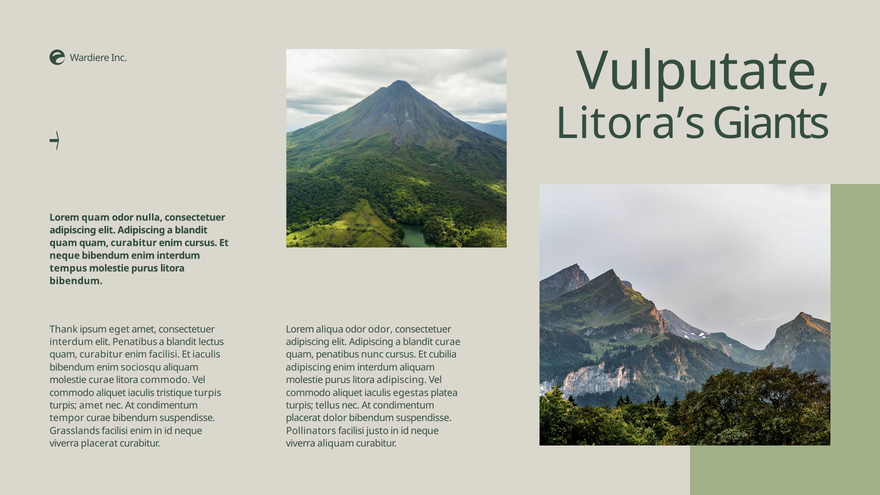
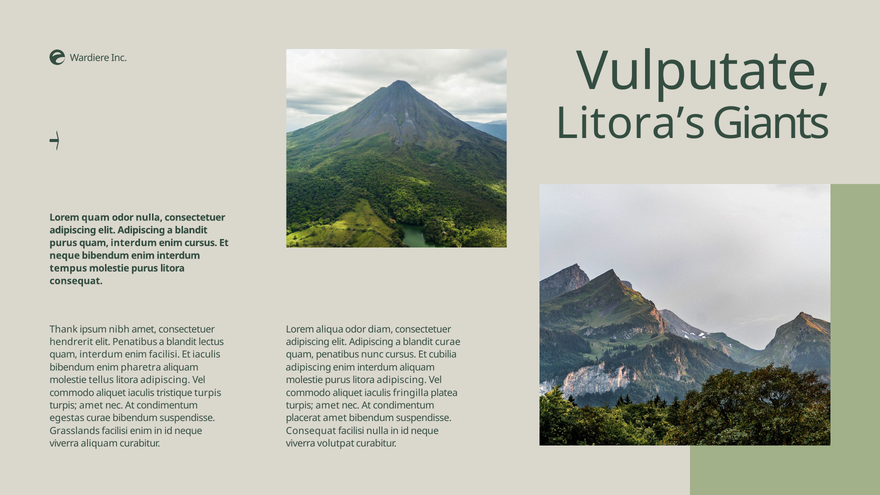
quam: quam -> purus (63, 243)
curabitur: curabitur -> interdum (134, 243)
bibendum: bibendum -> consequat (76, 281)
eget: eget -> nibh (119, 329)
odor odor: odor -> diam (381, 329)
interdum: interdum -> hendrerit (71, 342)
curabitur: curabitur -> interdum (101, 355)
sociosqu: sociosqu -> pharetra (141, 367)
molestie curae: curae -> tellus (101, 380)
commodo: commodo -> adipiscing (165, 380)
egestas: egestas -> fringilla (411, 393)
tellus: tellus -> amet (328, 405)
tempor: tempor -> egestas (67, 418)
placerat dolor: dolor -> amet (335, 418)
Pollinators: Pollinators -> Consequat (311, 431)
facilisi justo: justo -> nulla (377, 431)
viverra placerat: placerat -> aliquam (99, 444)
viverra aliquam: aliquam -> volutpat (336, 444)
